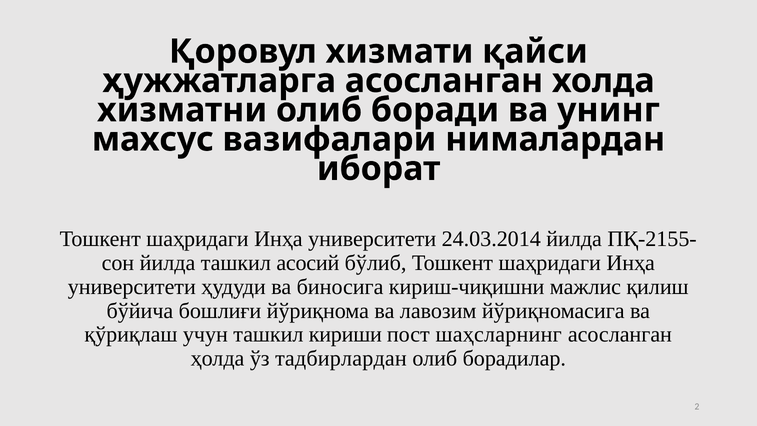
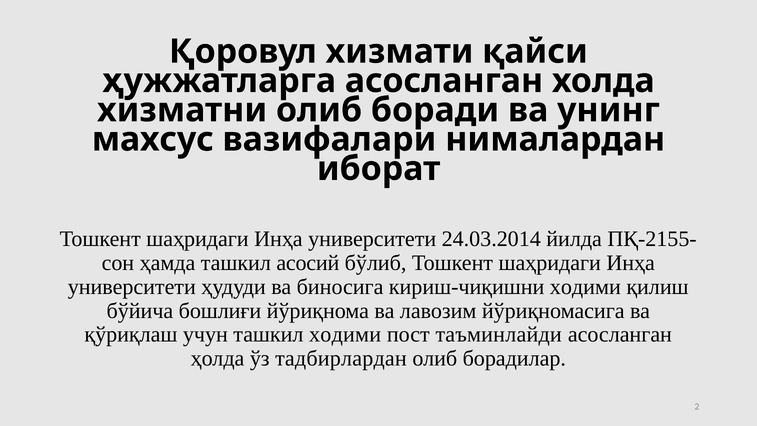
йилда: йилда -> ҳамда (167, 263)
кириш-чиқишни мажлис: мажлис -> ходими (585, 287)
ташкил кириши: кириши -> ходими (345, 334)
шаҳсларнинг: шаҳсларнинг -> таъминлайди (499, 334)
